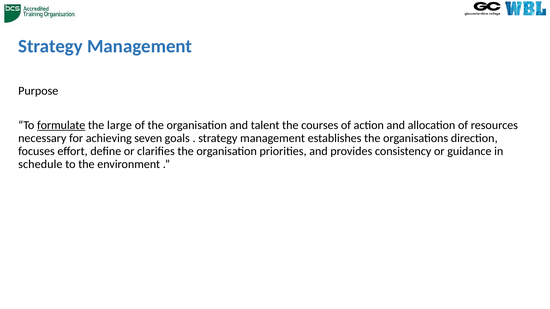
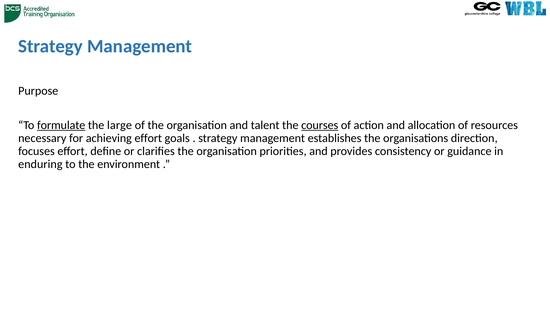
courses underline: none -> present (320, 125)
achieving seven: seven -> effort (148, 138)
schedule: schedule -> enduring (40, 164)
